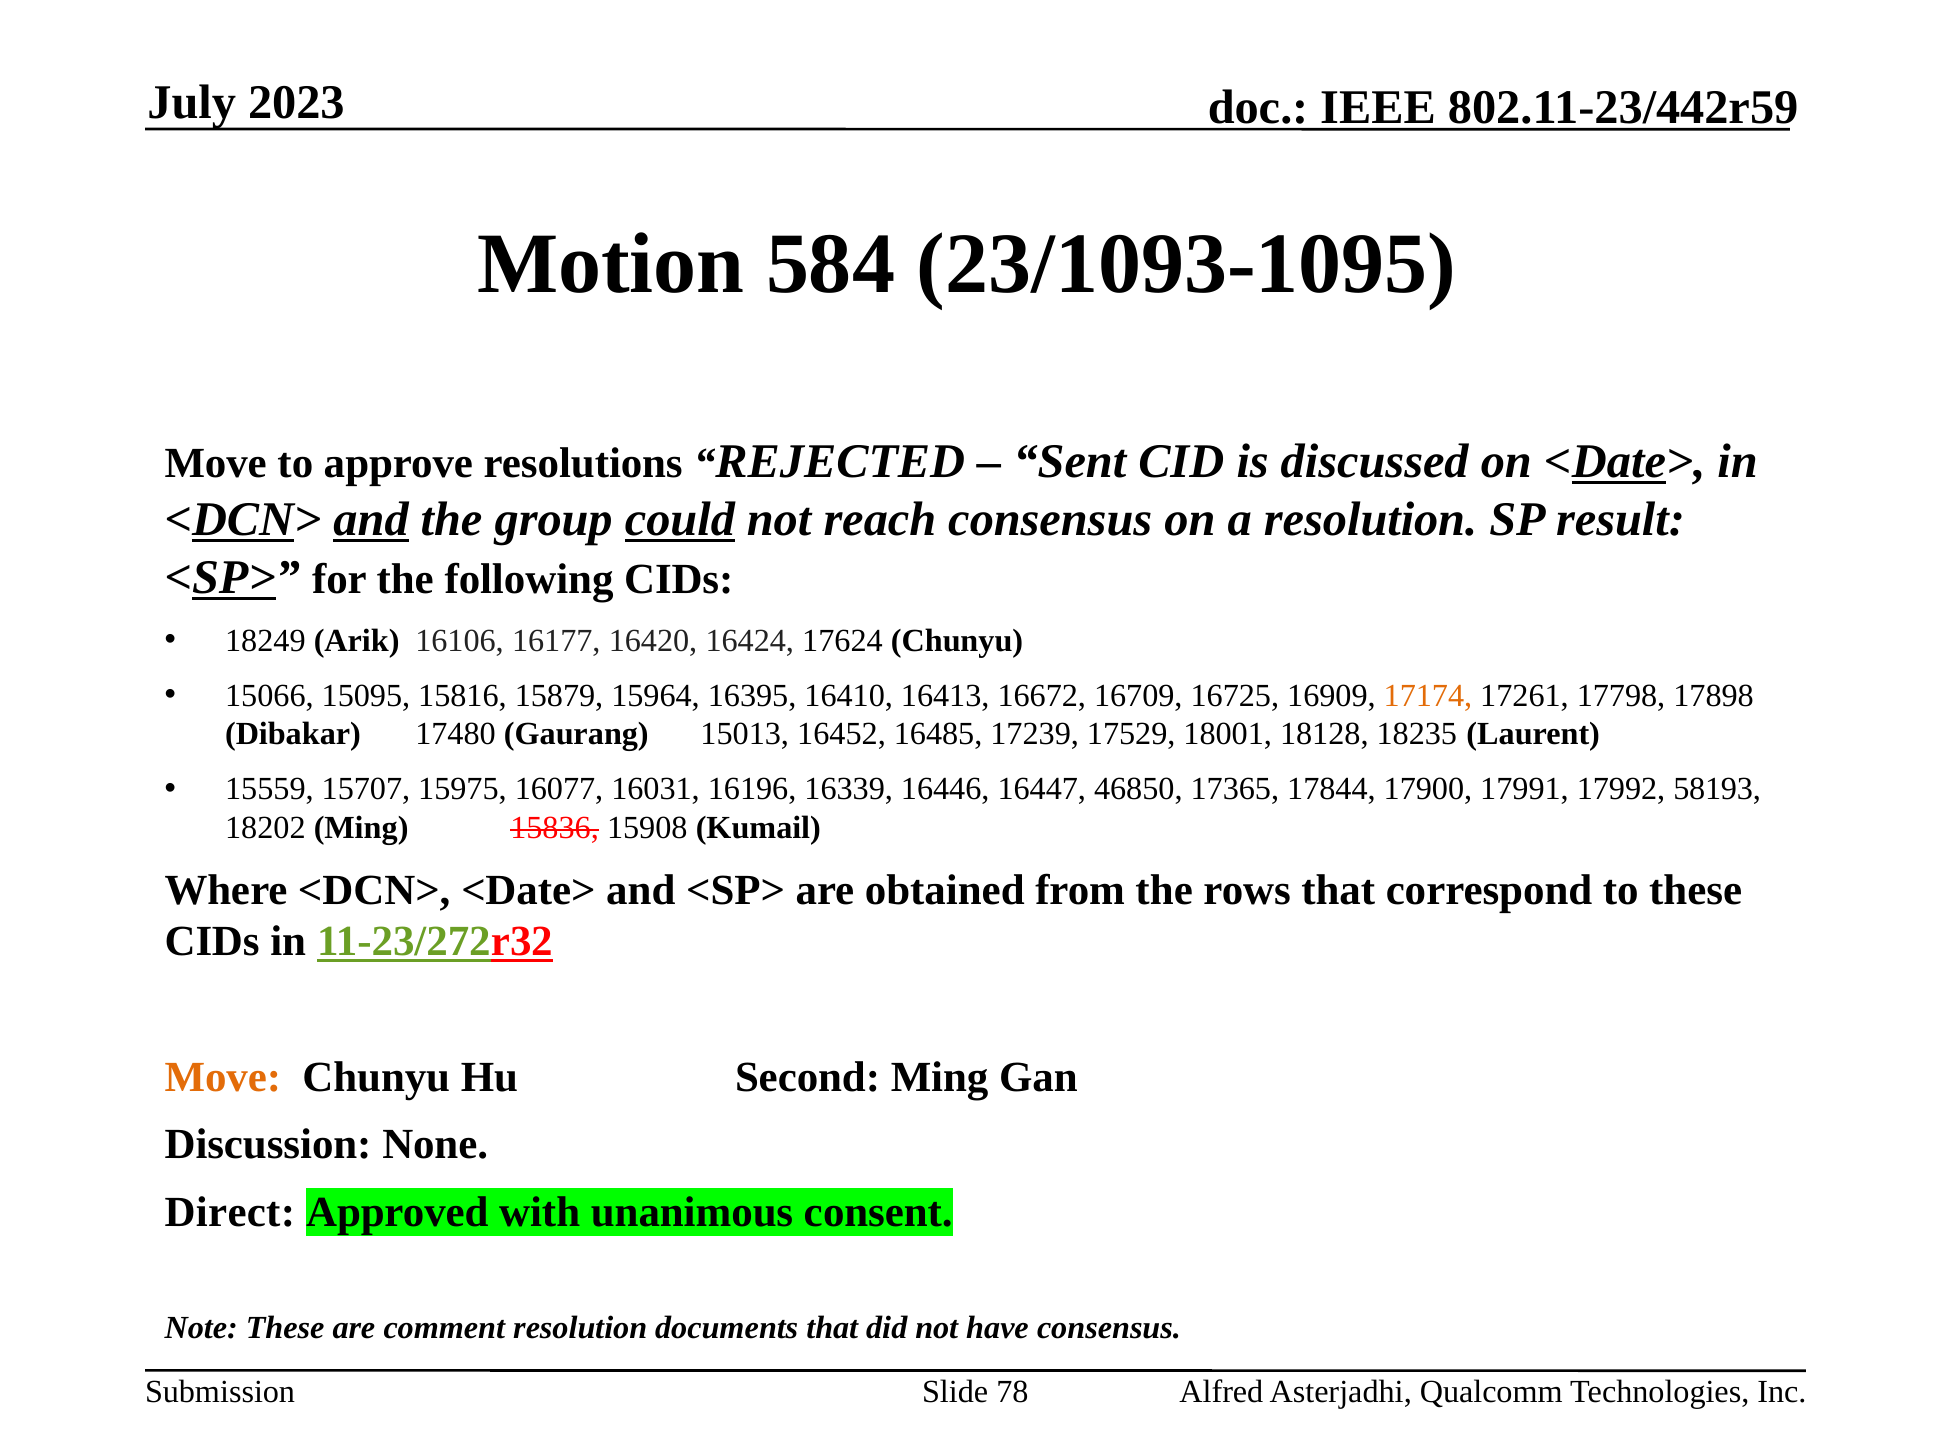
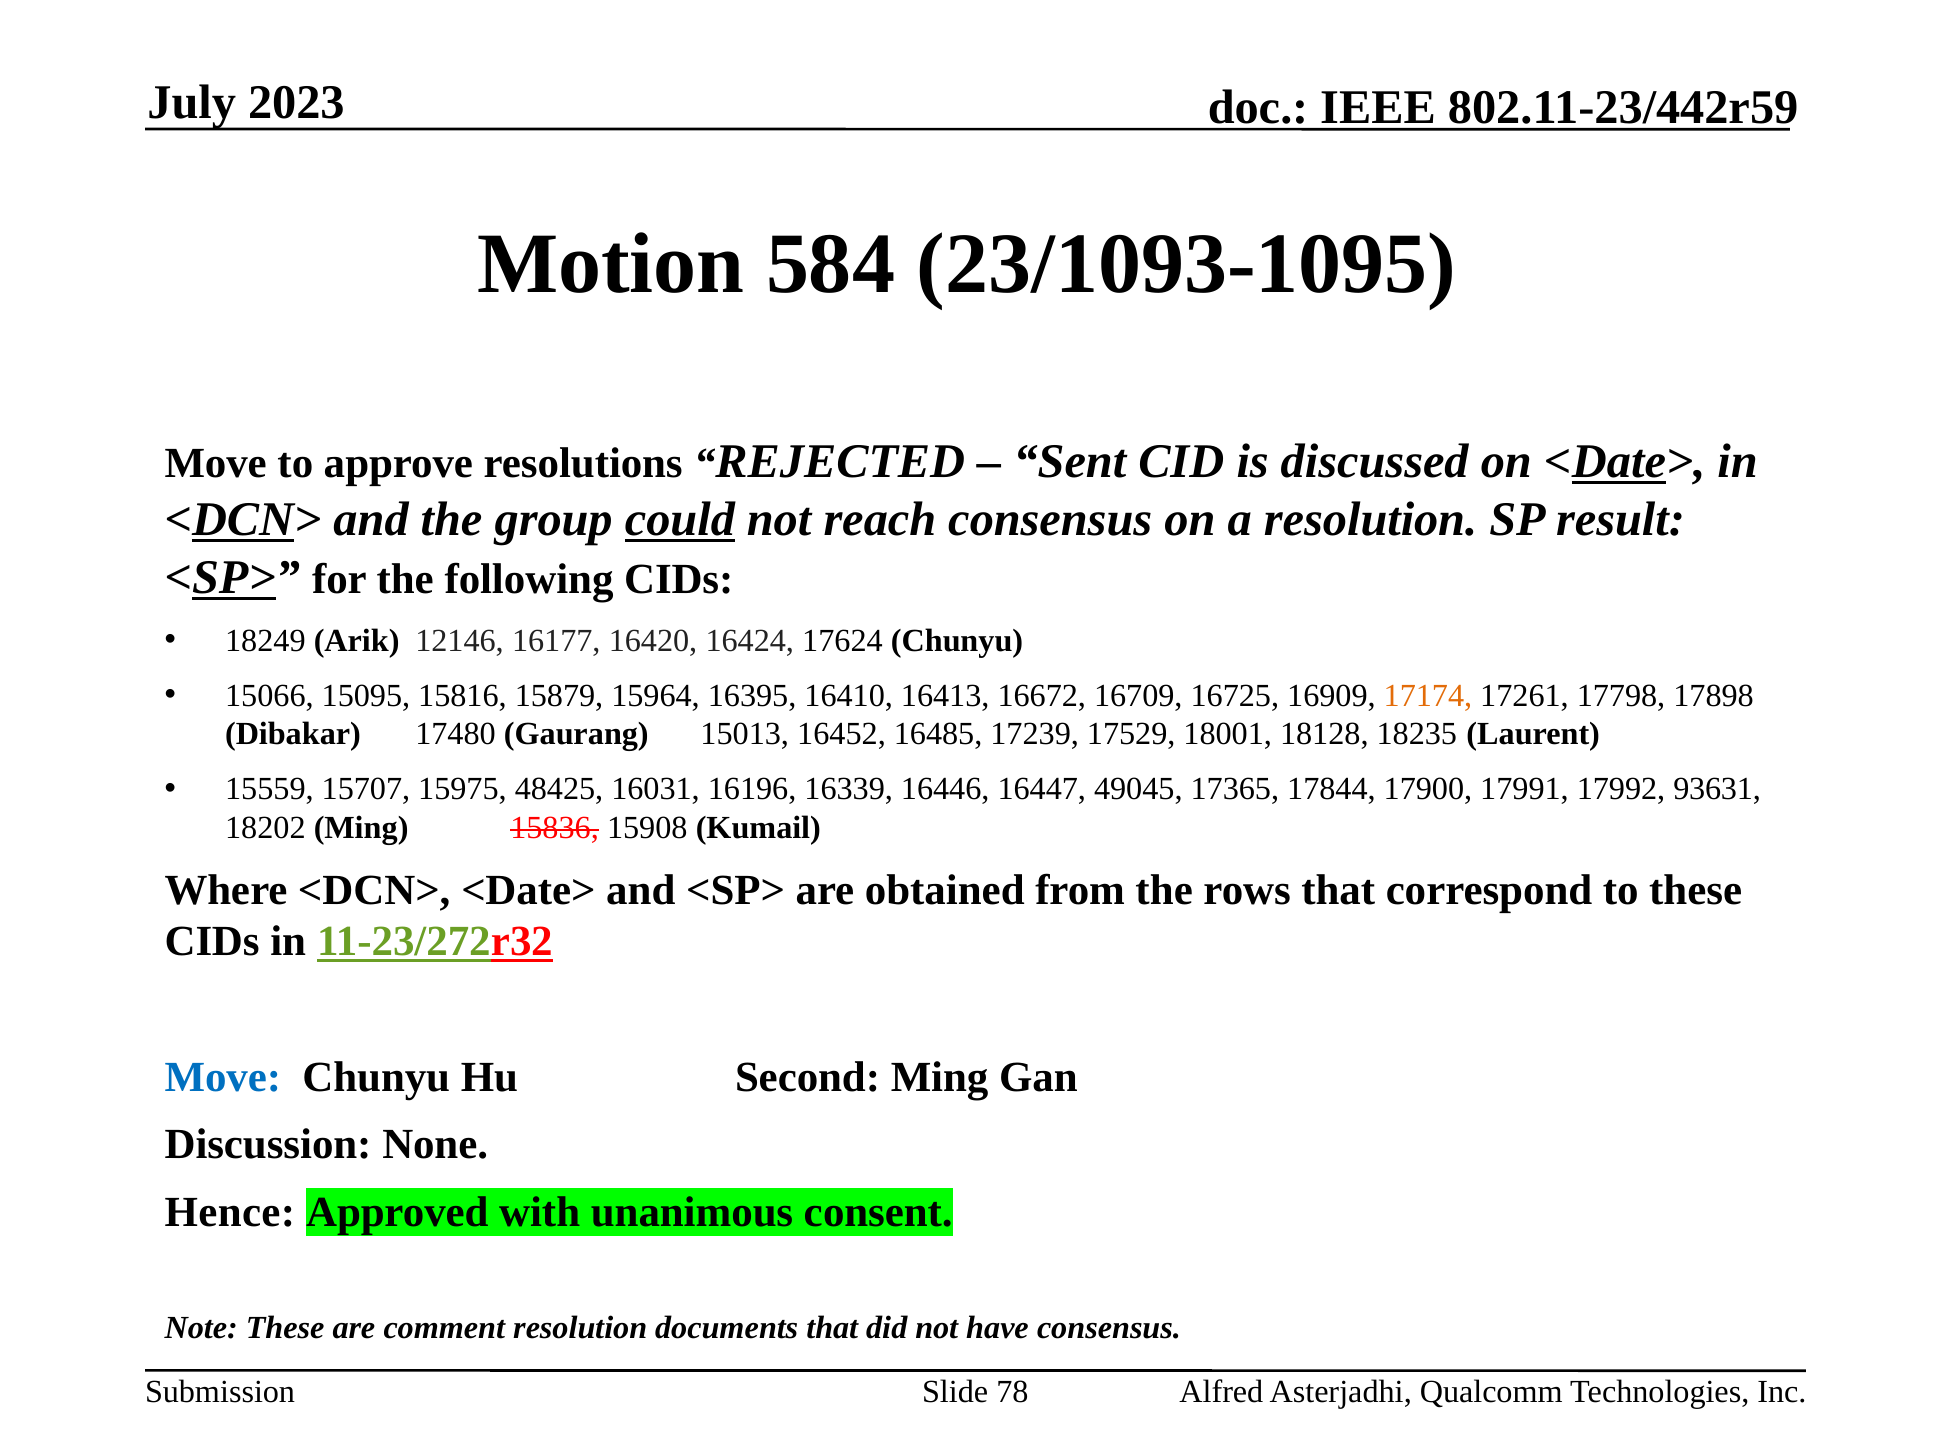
and underline: present -> none (371, 519)
16106: 16106 -> 12146 (460, 641)
16077: 16077 -> 48425 (559, 789)
46850: 46850 -> 49045 (1138, 789)
58193: 58193 -> 93631 (1717, 789)
Move colour: orange -> blue (223, 1077)
Direct: Direct -> Hence (230, 1212)
